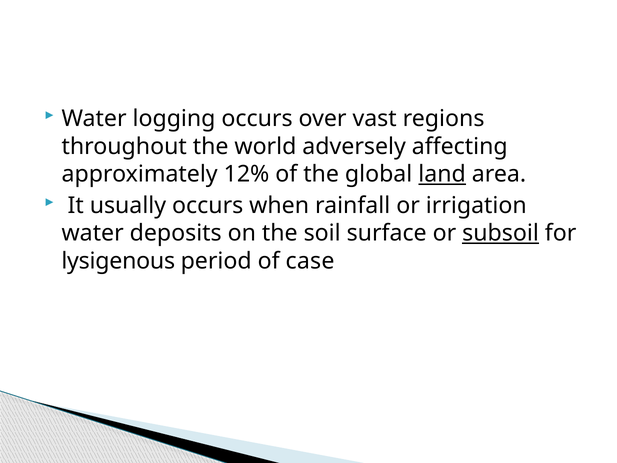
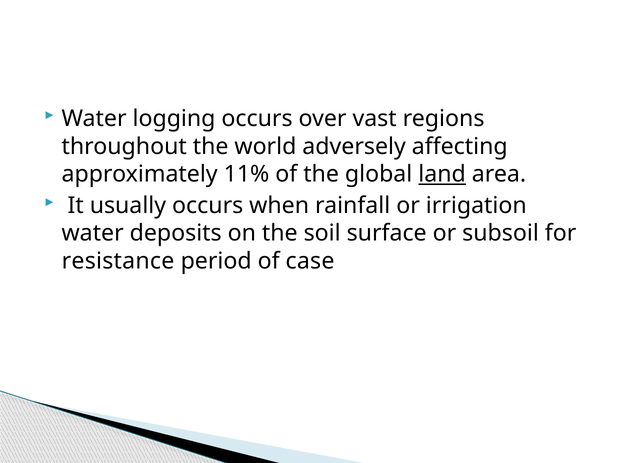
12%: 12% -> 11% (247, 174)
subsoil underline: present -> none (501, 233)
lysigenous: lysigenous -> resistance (118, 261)
